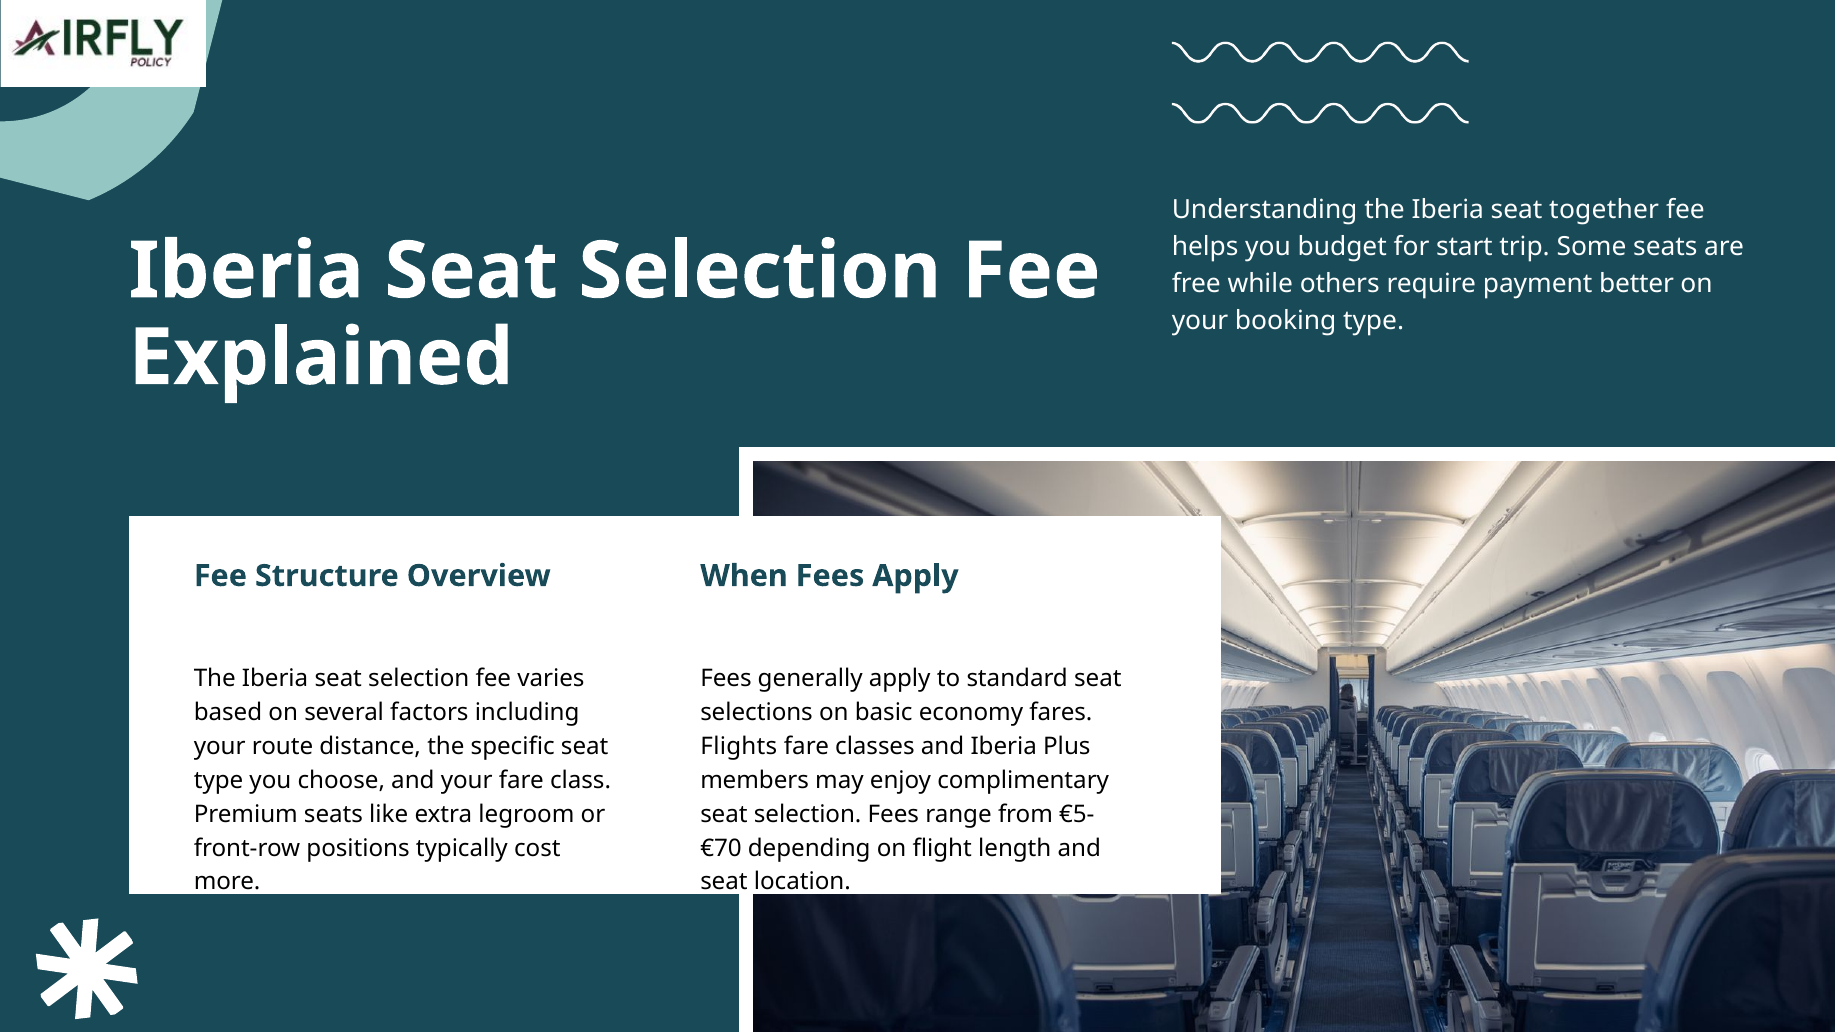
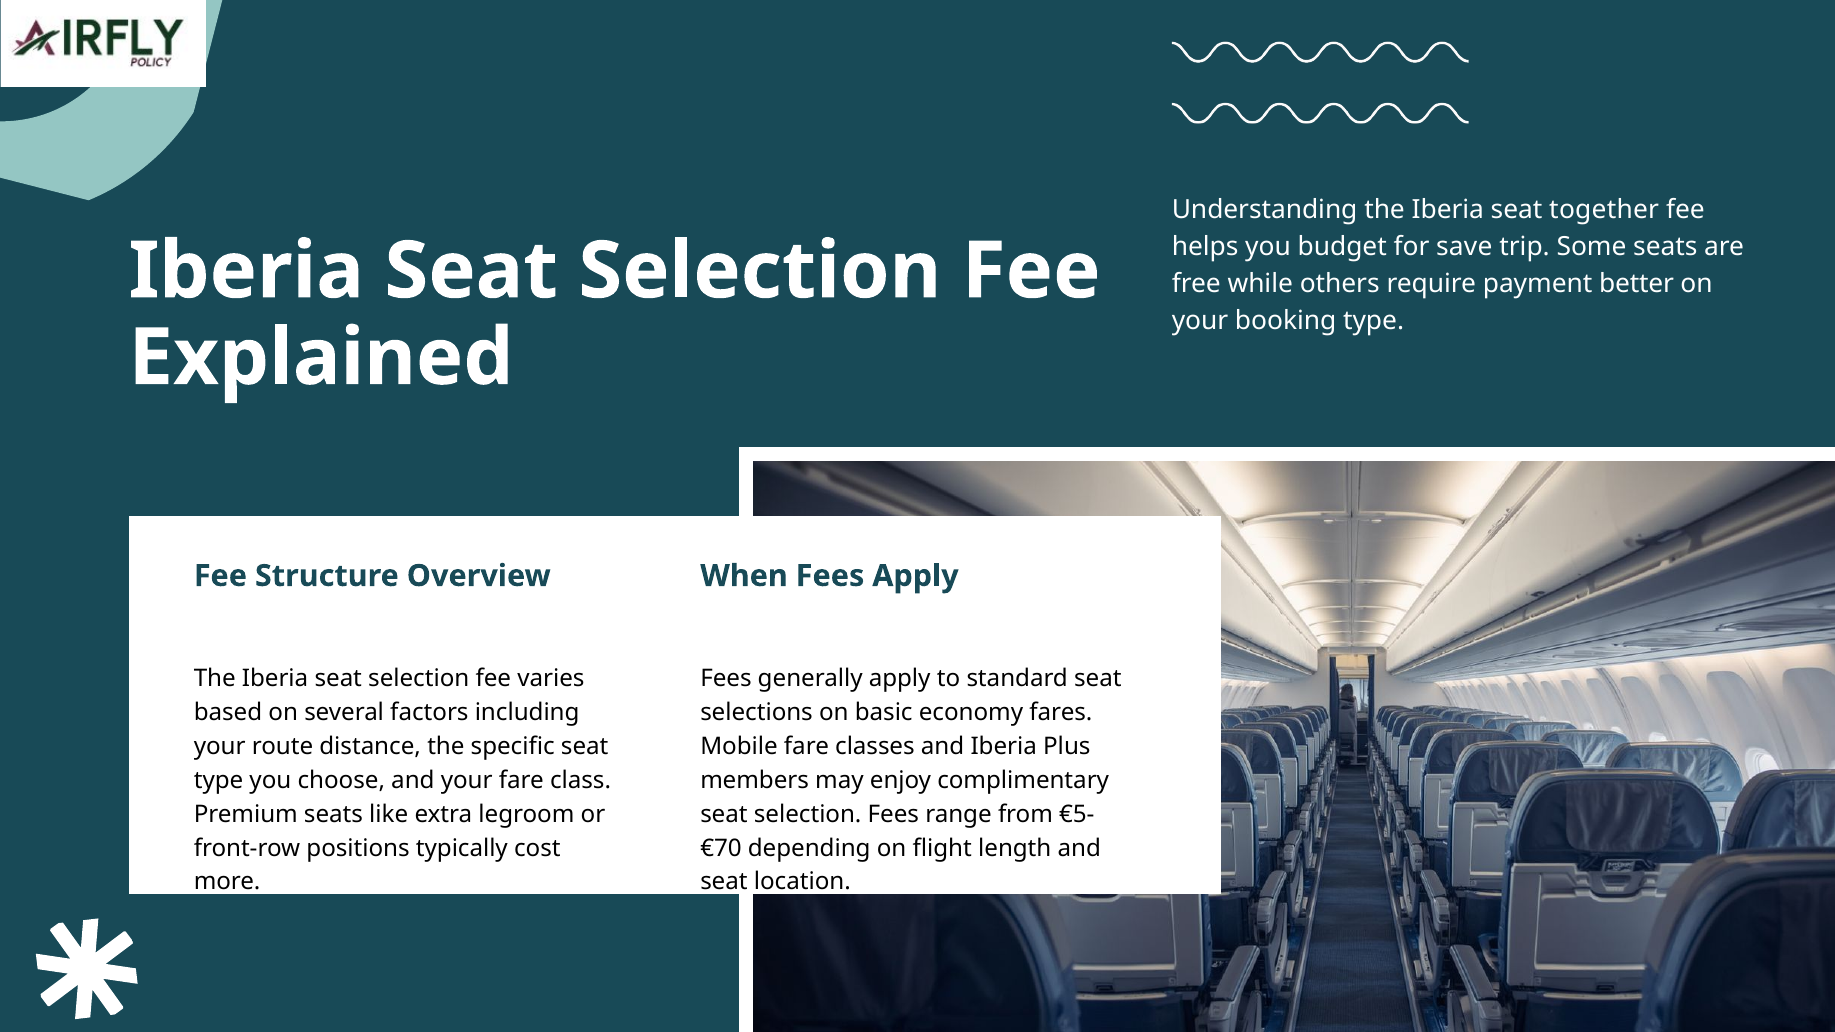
start: start -> save (1464, 247)
Flights: Flights -> Mobile (739, 746)
